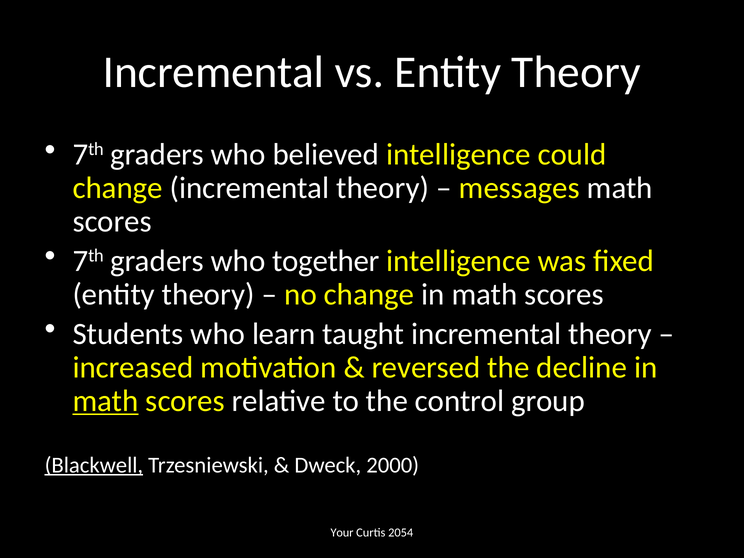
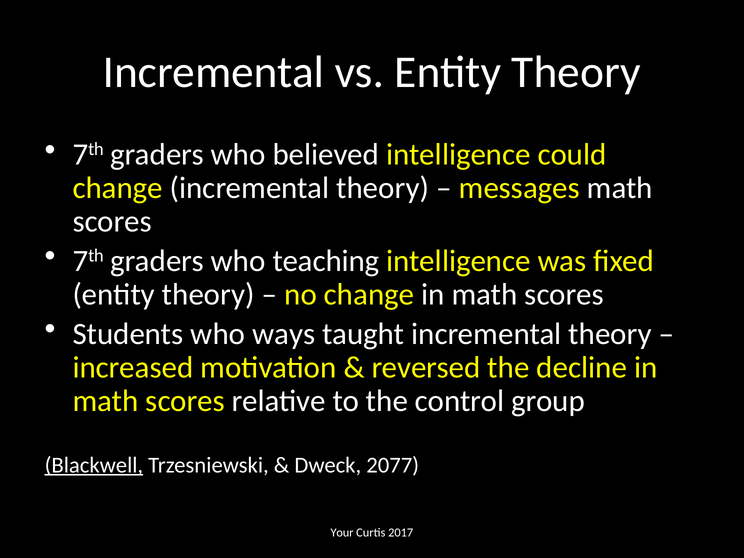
together: together -> teaching (326, 261)
learn: learn -> ways (284, 334)
math underline: present -> none (106, 401)
2000: 2000 -> 2077 (393, 465)
2054: 2054 -> 2017 (401, 533)
